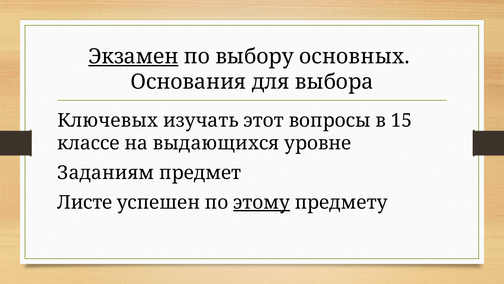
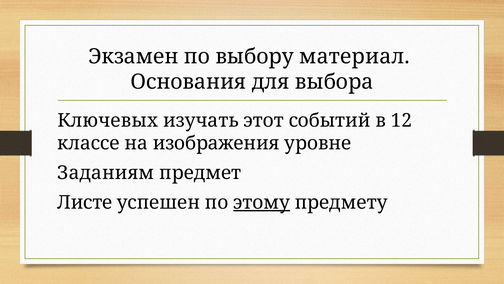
Экзамен underline: present -> none (133, 57)
основных: основных -> материал (354, 57)
вопросы: вопросы -> событий (330, 120)
15: 15 -> 12 (402, 120)
выдающихся: выдающихся -> изображения (216, 143)
